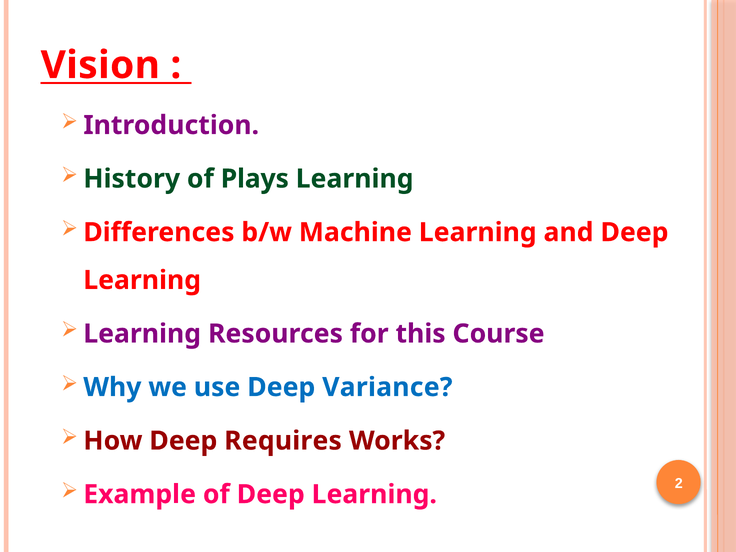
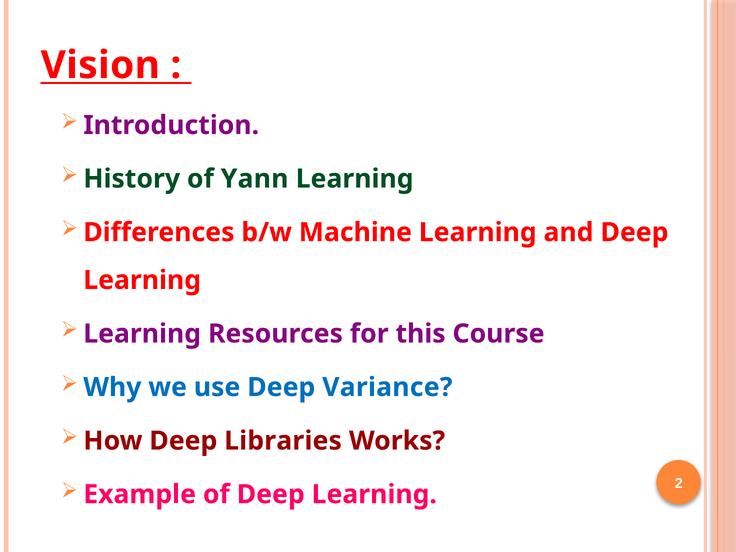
Plays: Plays -> Yann (255, 179)
Requires: Requires -> Libraries (283, 441)
